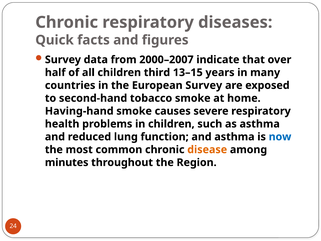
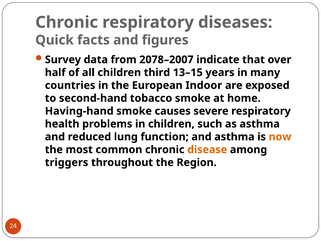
2000–2007: 2000–2007 -> 2078–2007 (166, 60)
European Survey: Survey -> Indoor (204, 85)
now colour: blue -> orange (280, 137)
minutes: minutes -> triggers (67, 162)
